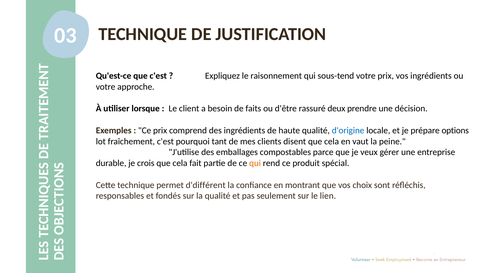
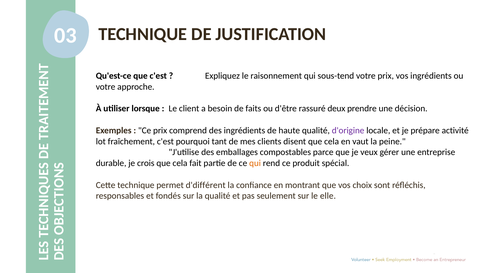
d'origine colour: blue -> purple (348, 130)
options: options -> activité (455, 130)
lien: lien -> elle (328, 196)
